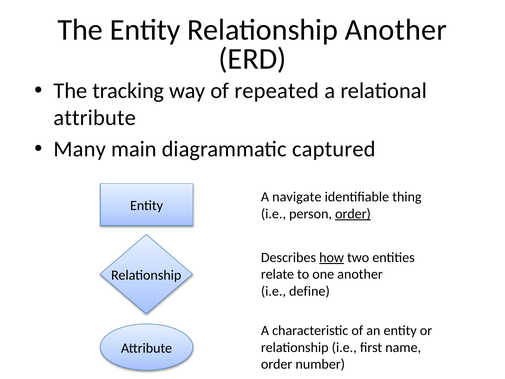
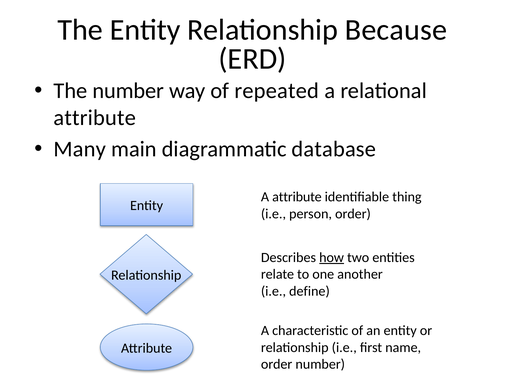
Relationship Another: Another -> Because (396, 30)
The tracking: tracking -> number (128, 91)
captured: captured -> database (334, 149)
A navigate: navigate -> attribute (297, 197)
order underline: present -> none (353, 214)
